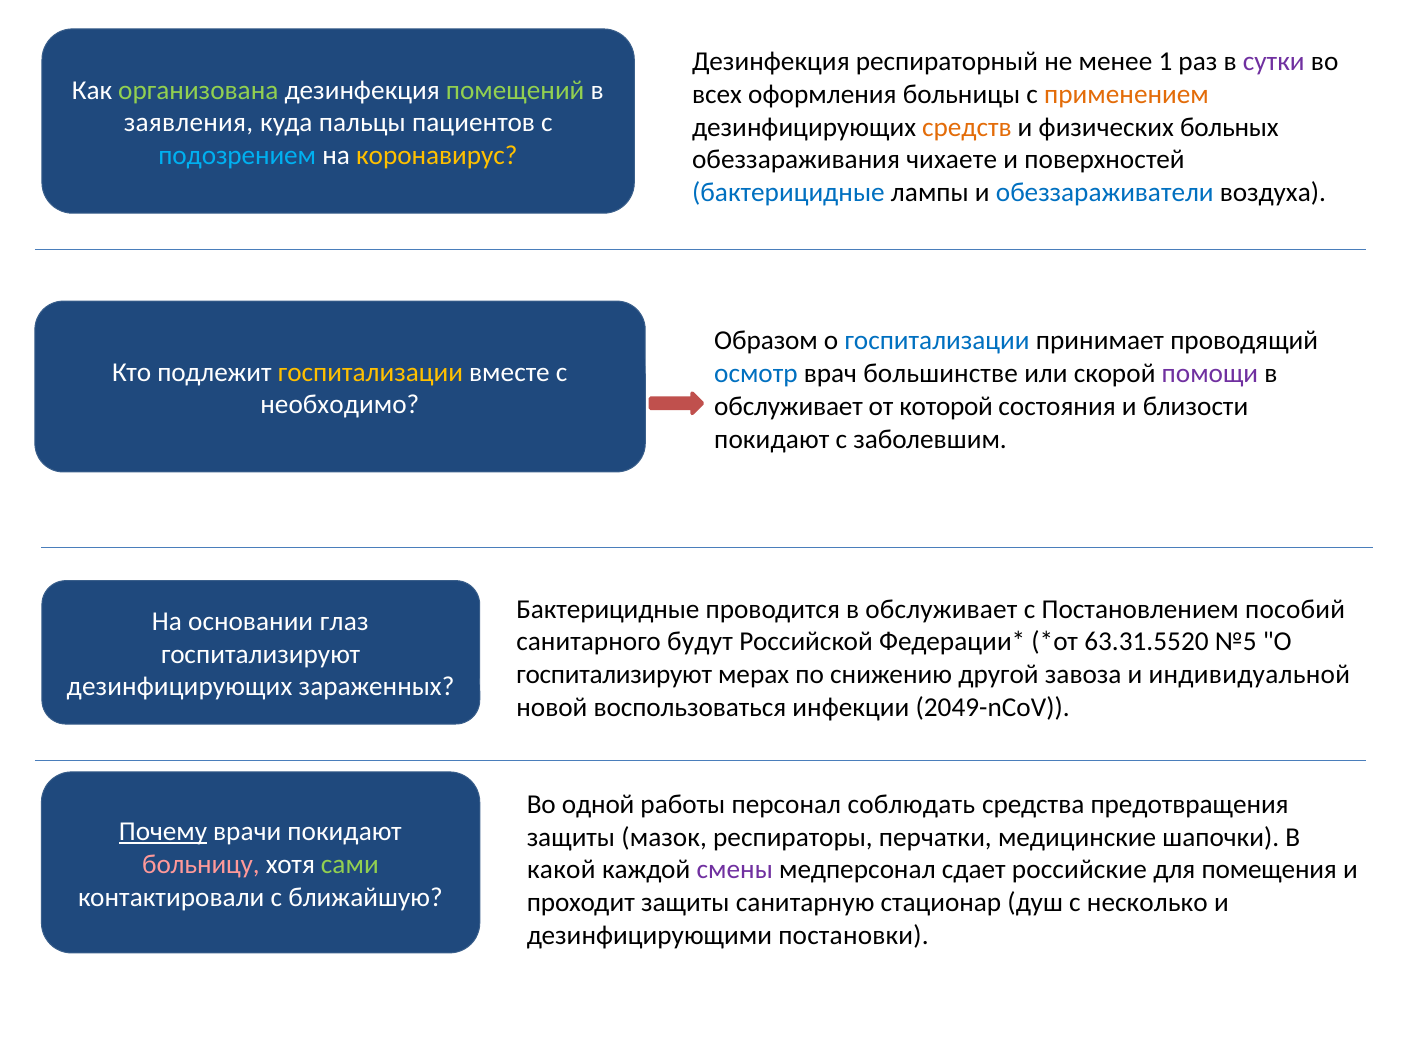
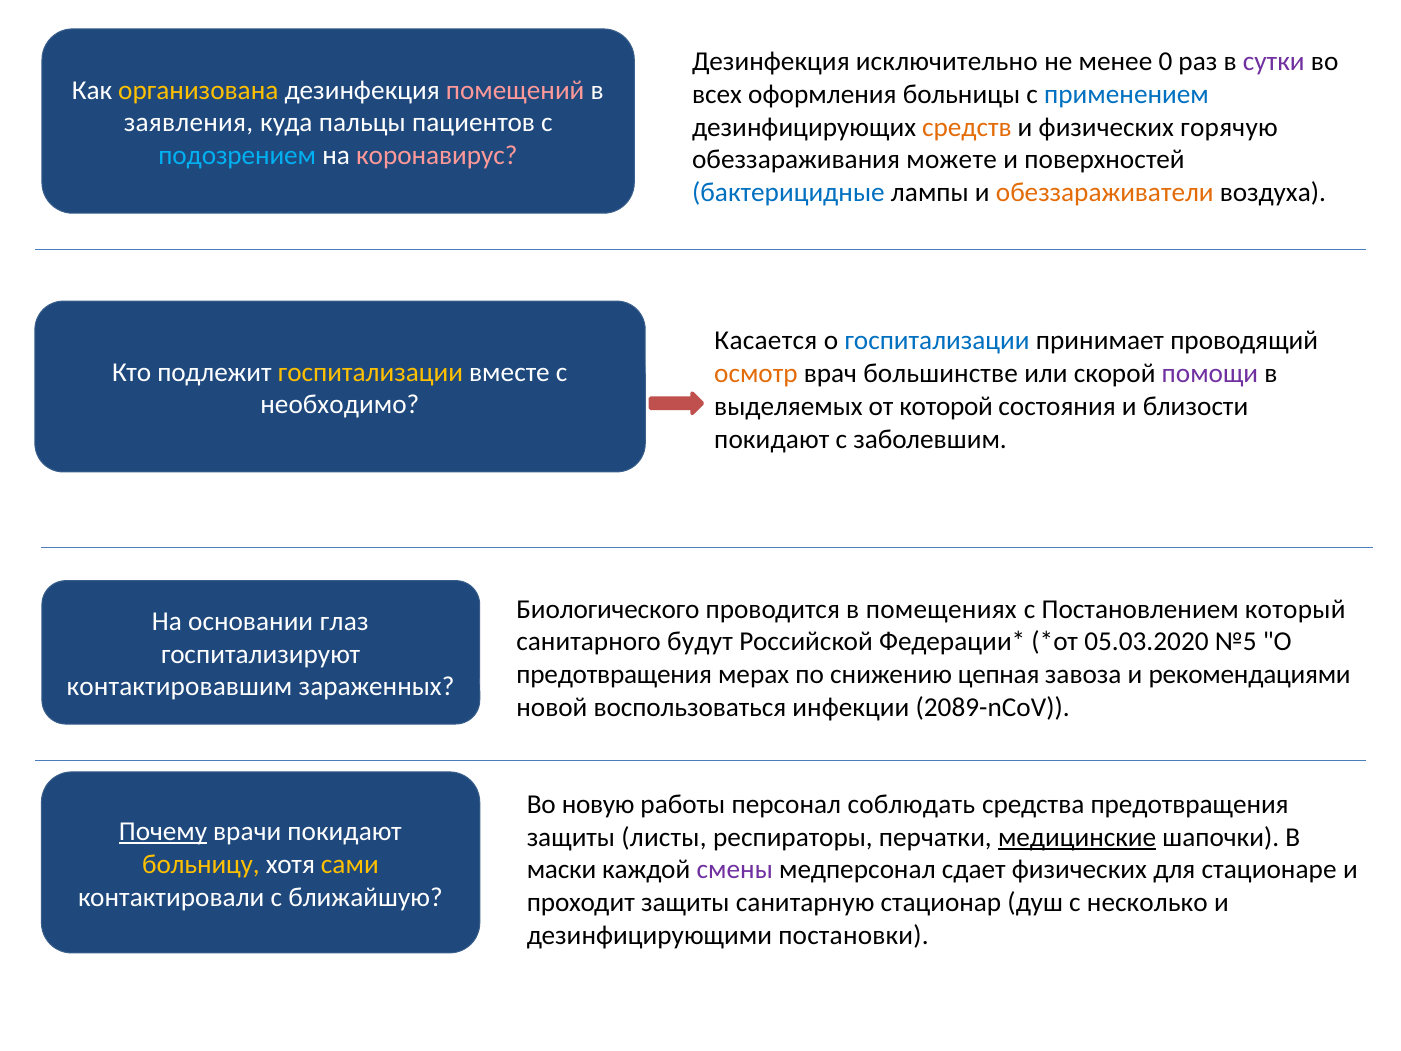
респираторный: респираторный -> исключительно (947, 62)
1: 1 -> 0 (1165, 62)
организована colour: light green -> yellow (198, 90)
помещений colour: light green -> pink (515, 90)
применением colour: orange -> blue (1127, 95)
больных: больных -> горячую (1229, 127)
коронавирус colour: yellow -> pink (437, 156)
чихаете: чихаете -> можете (952, 160)
обеззараживатели colour: blue -> orange (1105, 193)
Образом: Образом -> Касается (766, 341)
осмотр colour: blue -> orange (756, 374)
обслуживает: обслуживает -> выделяемых (788, 406)
Бактерицидные: Бактерицидные -> Биологического (608, 609)
проводится в обслуживает: обслуживает -> помещениях (941, 609)
пособий: пособий -> который (1295, 609)
63.31.5520: 63.31.5520 -> 05.03.2020 (1146, 642)
госпитализируют: госпитализируют -> предотвращения (614, 674)
другой: другой -> цепная (999, 674)
индивидуальной: индивидуальной -> рекомендациями (1250, 674)
дезинфицирующих: дезинфицирующих -> контактировавшим (180, 687)
2049-nCoV: 2049-nCoV -> 2089-nCoV (993, 707)
одной: одной -> новую (598, 804)
мазок: мазок -> листы (664, 837)
медицинские underline: none -> present (1077, 837)
больницу colour: pink -> yellow (201, 864)
сами colour: light green -> yellow (350, 864)
какой: какой -> маски (562, 870)
сдает российские: российские -> физических (1079, 870)
помещения: помещения -> стационаре (1269, 870)
